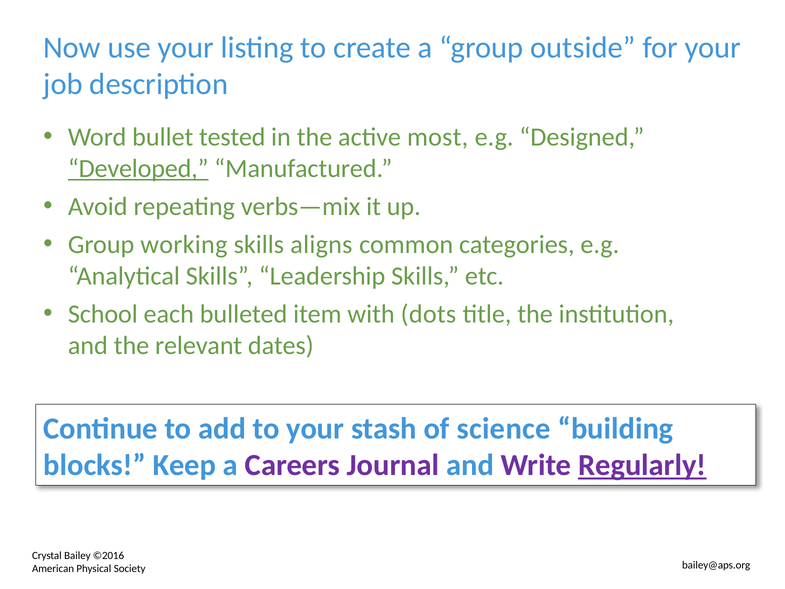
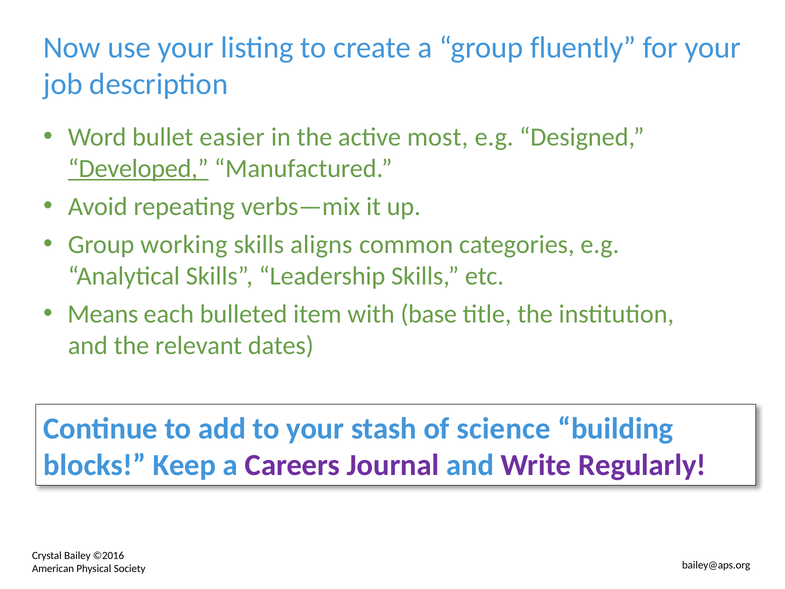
outside: outside -> fluently (583, 47)
tested: tested -> easier (232, 137)
School: School -> Means (103, 314)
dots: dots -> base (429, 314)
Regularly underline: present -> none (642, 465)
